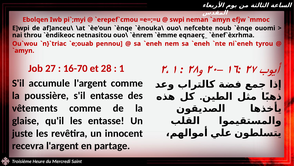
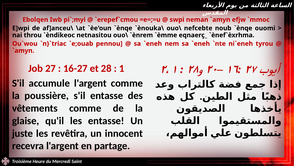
16-70: 16-70 -> 16-27 (75, 68)
